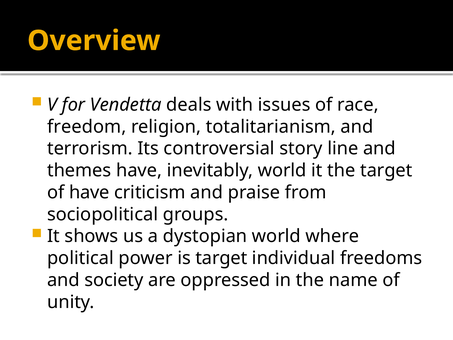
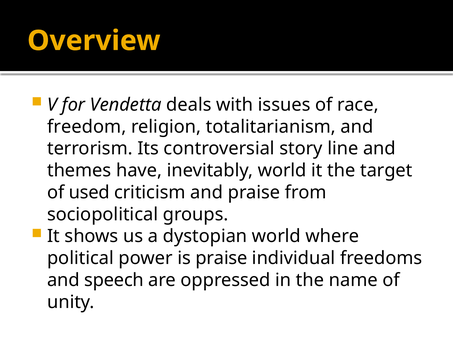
of have: have -> used (89, 192)
is target: target -> praise (221, 258)
society: society -> speech (114, 280)
